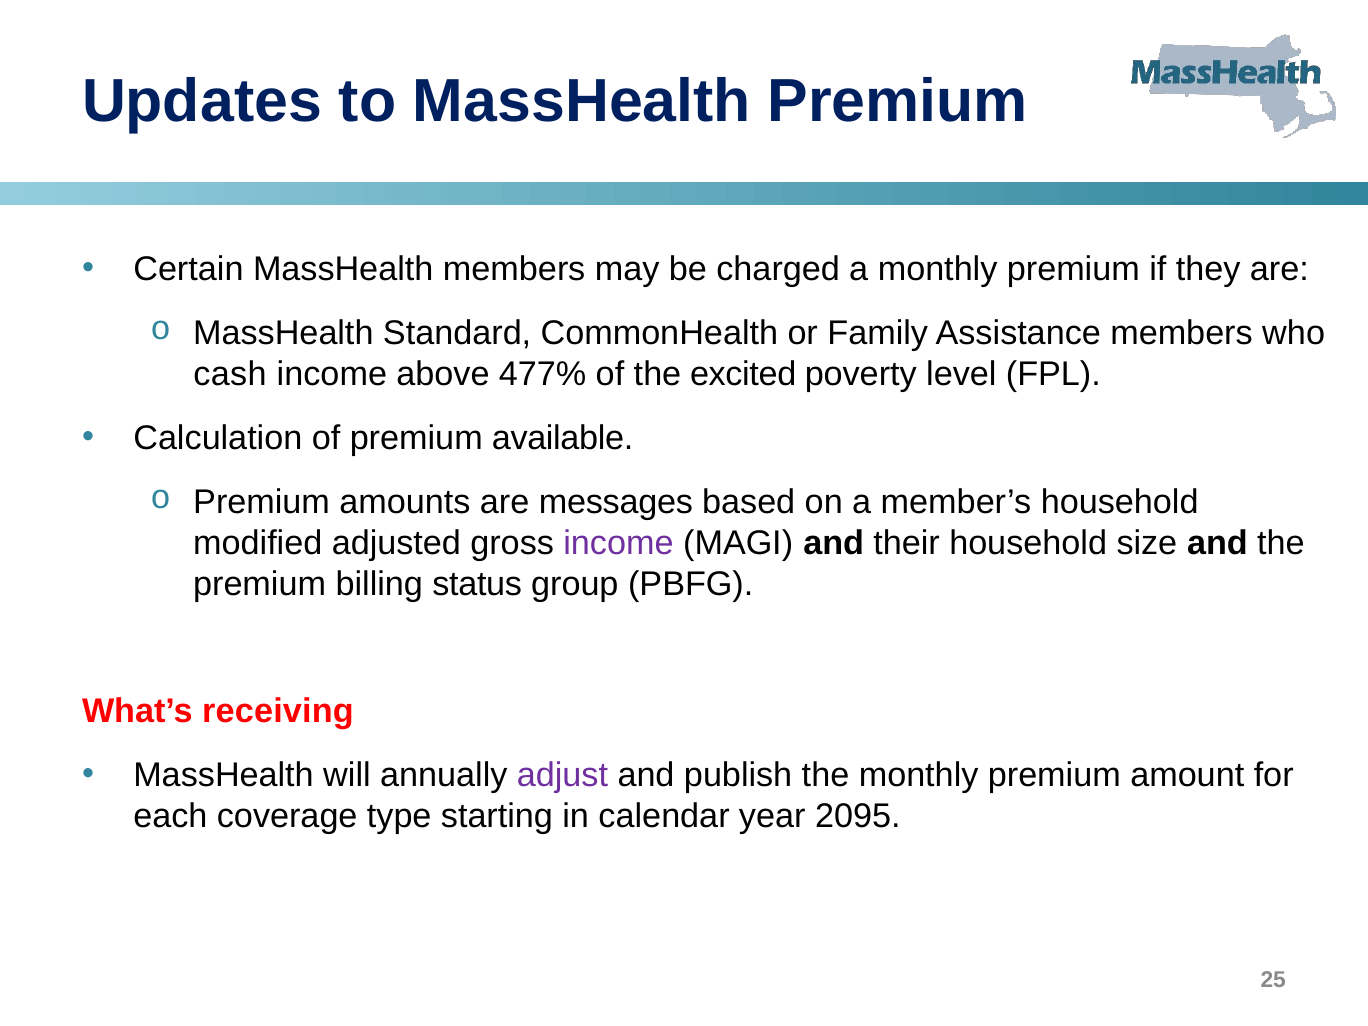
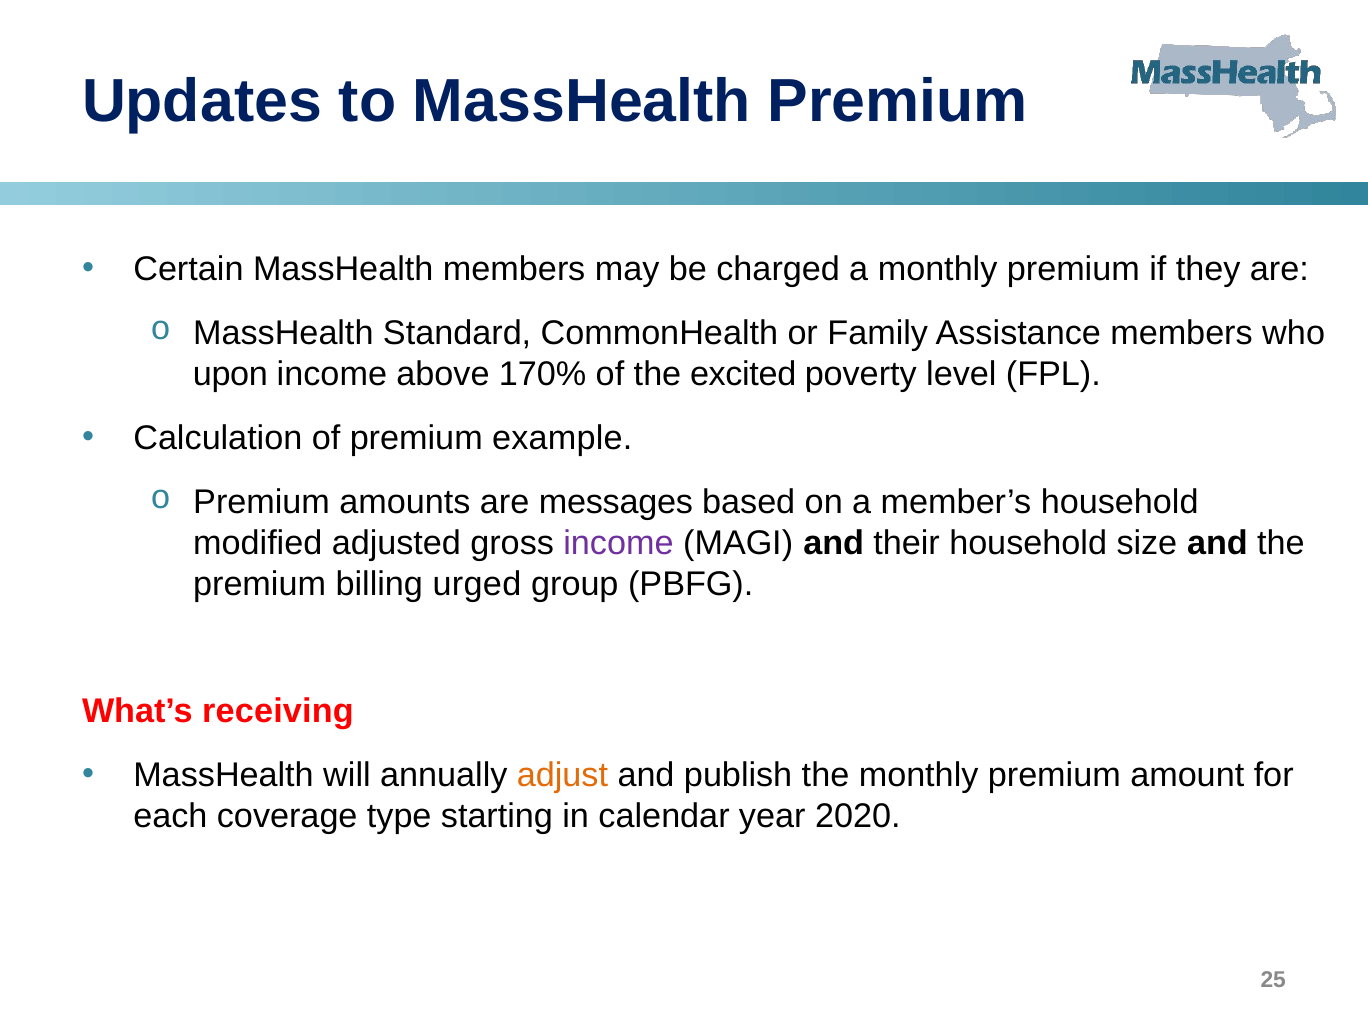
cash: cash -> upon (230, 374)
477%: 477% -> 170% (543, 374)
available: available -> example (562, 438)
status: status -> urged (477, 584)
adjust colour: purple -> orange (562, 776)
2095: 2095 -> 2020 (858, 817)
